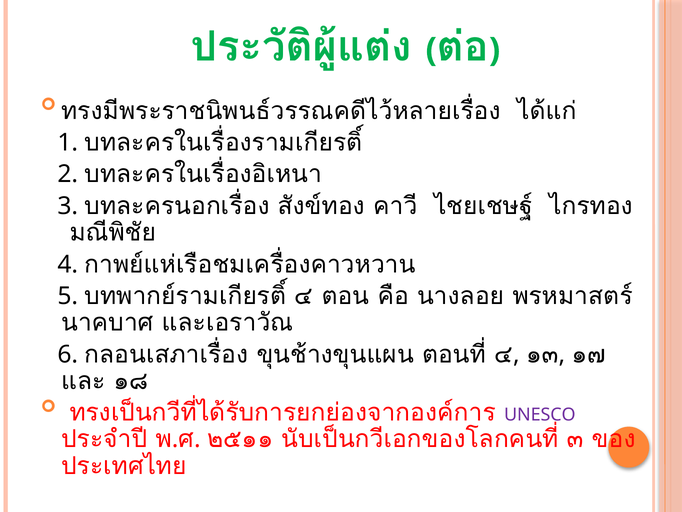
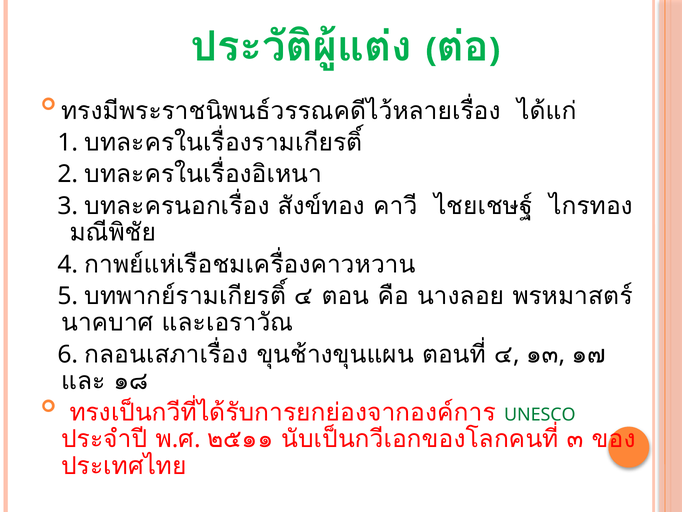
UNESCO colour: purple -> green (540, 415)
